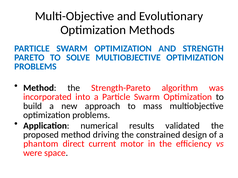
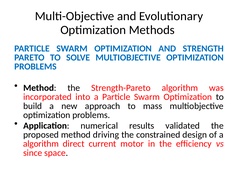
phantom: phantom -> algorithm (41, 144)
were: were -> since (33, 153)
